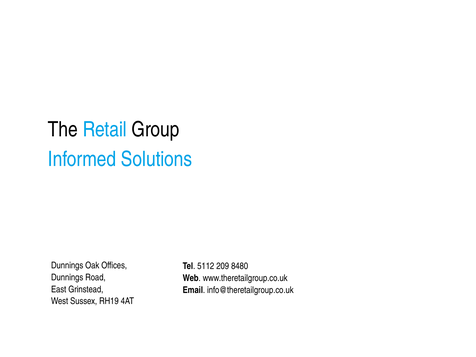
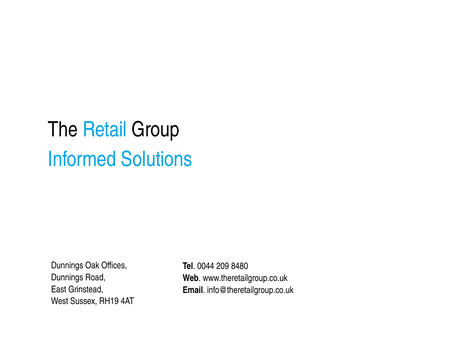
5112: 5112 -> 0044 (206, 266)
